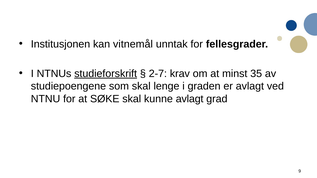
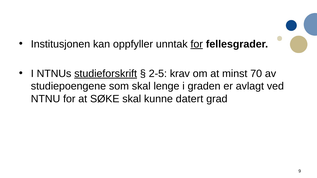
vitnemål: vitnemål -> oppfyller (133, 44)
for underline: none -> present (197, 44)
2-7: 2-7 -> 2-5 (158, 74)
35: 35 -> 70 (256, 74)
kunne avlagt: avlagt -> datert (190, 99)
